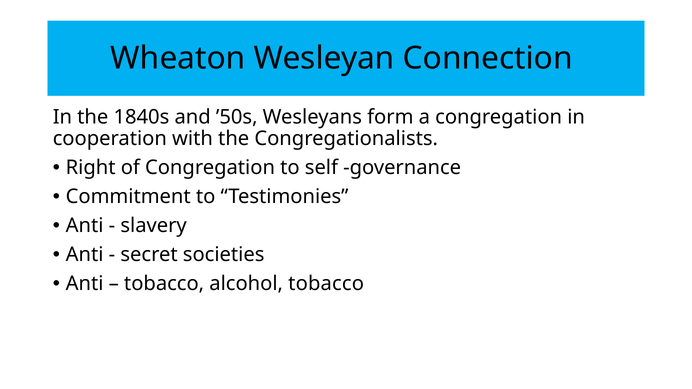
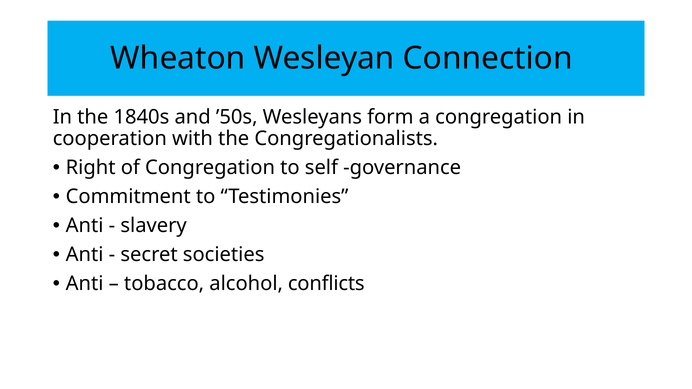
alcohol tobacco: tobacco -> conflicts (326, 284)
